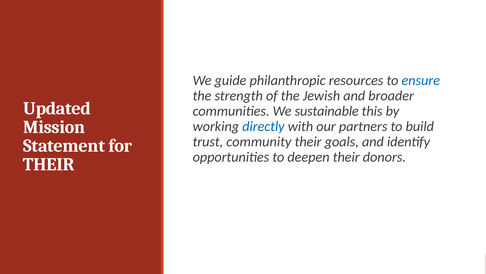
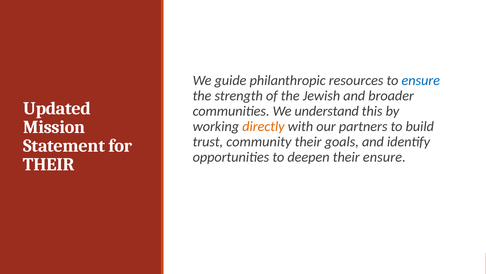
sustainable: sustainable -> understand (327, 111)
directly colour: blue -> orange (263, 126)
their donors: donors -> ensure (384, 157)
